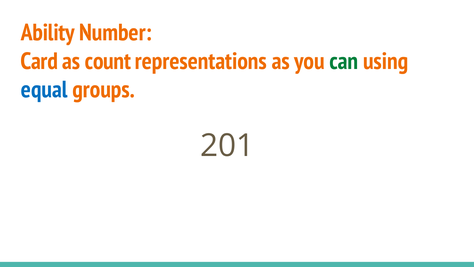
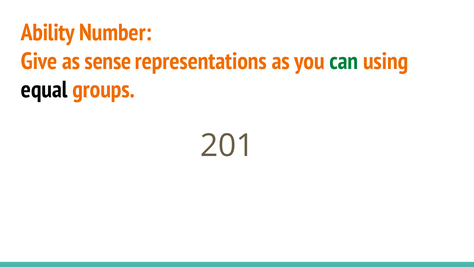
Card: Card -> Give (39, 61)
count: count -> sense (108, 61)
equal colour: blue -> black (44, 90)
